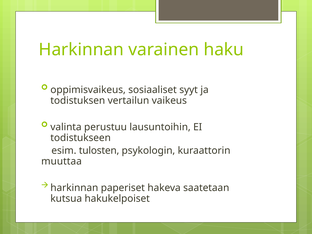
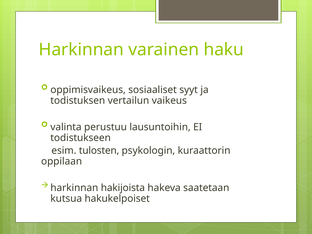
muuttaa: muuttaa -> oppilaan (62, 161)
paperiset: paperiset -> hakijoista (123, 188)
